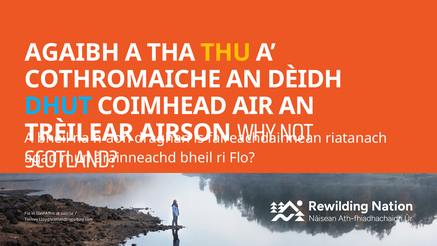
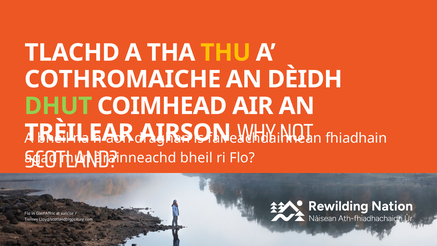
AGAIBH: AGAIBH -> TLACHD (72, 53)
DHUT colour: light blue -> light green (58, 106)
riatanach: riatanach -> fhiadhain (356, 138)
